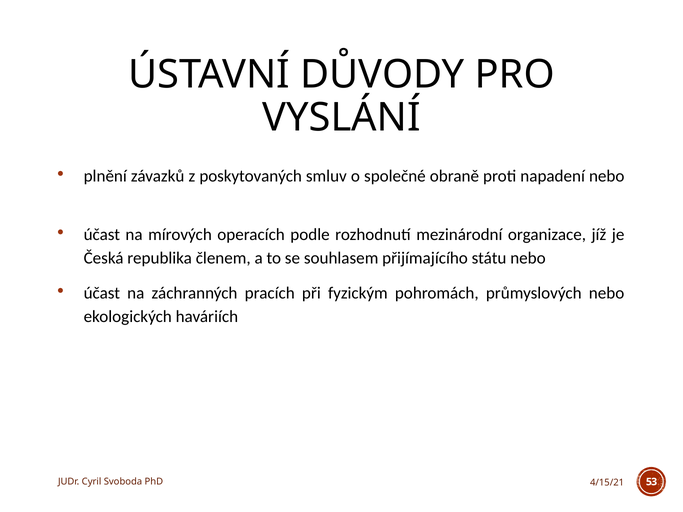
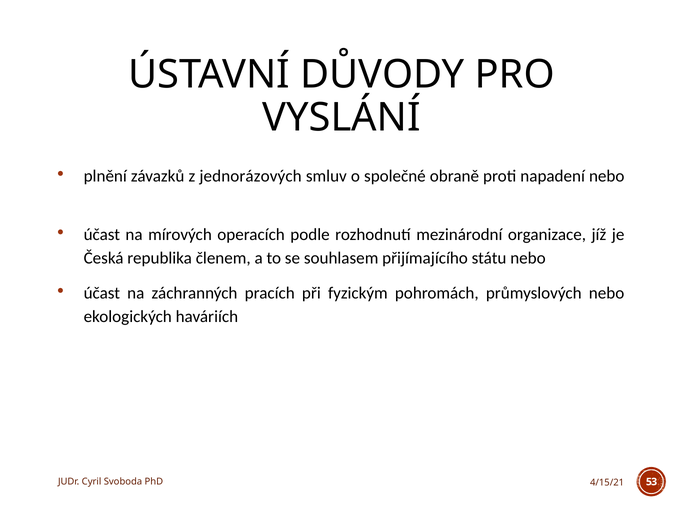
poskytovaných: poskytovaných -> jednorázových (251, 176)
